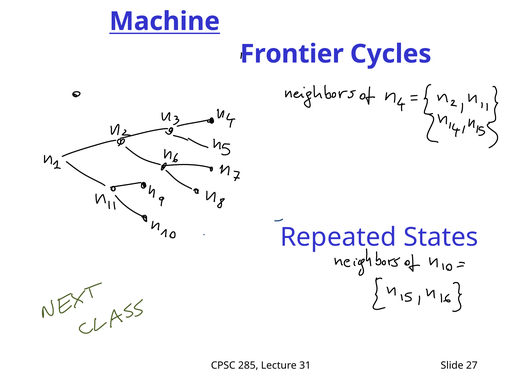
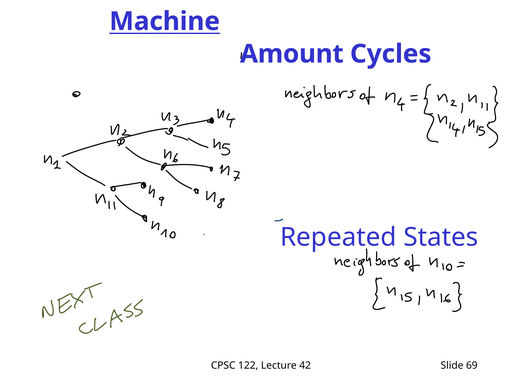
Frontier: Frontier -> Amount (292, 54)
285: 285 -> 122 (248, 366)
31: 31 -> 42 (305, 366)
27: 27 -> 69 (472, 366)
